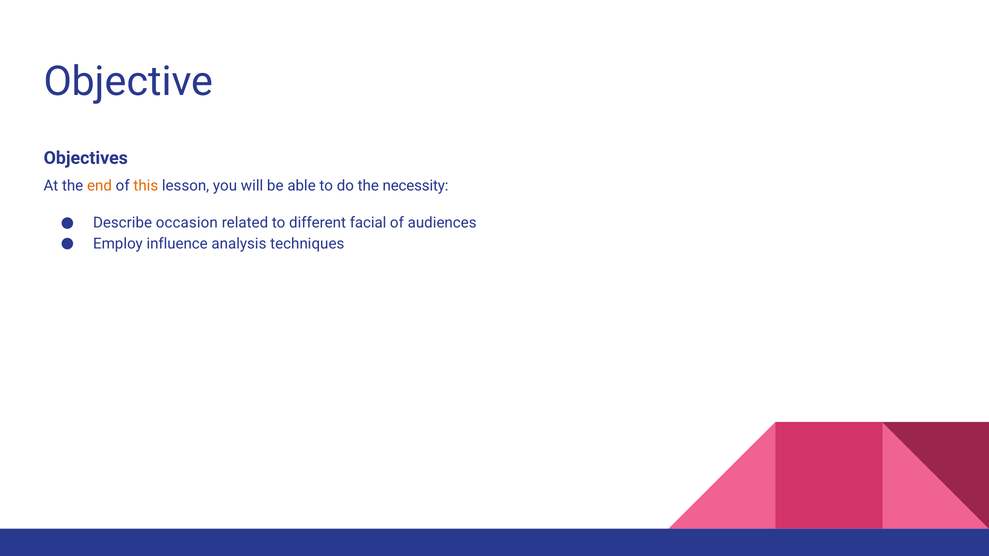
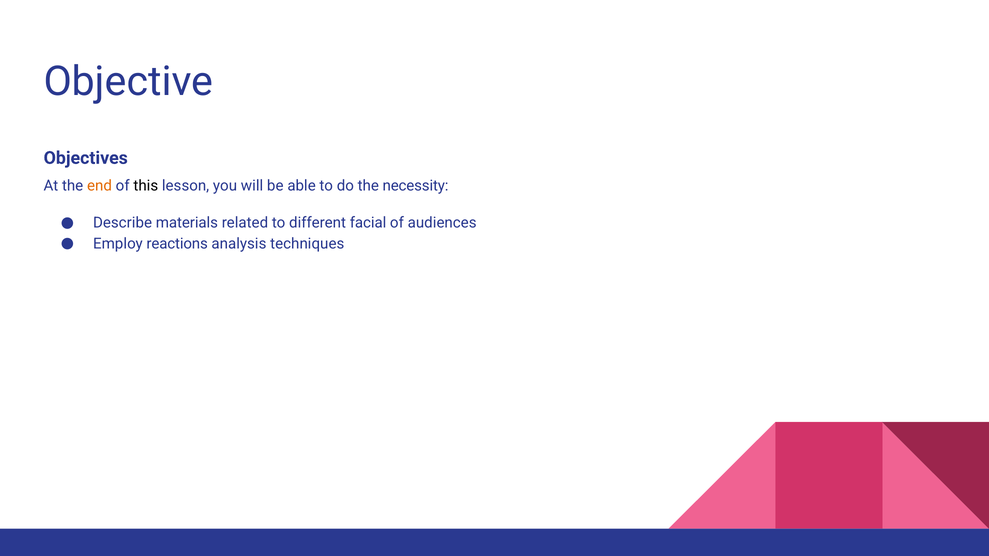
this colour: orange -> black (146, 186)
occasion: occasion -> materials (187, 223)
influence: influence -> reactions (177, 244)
